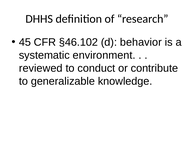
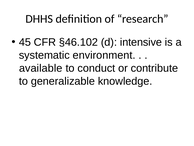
behavior: behavior -> intensive (141, 42)
reviewed: reviewed -> available (41, 68)
